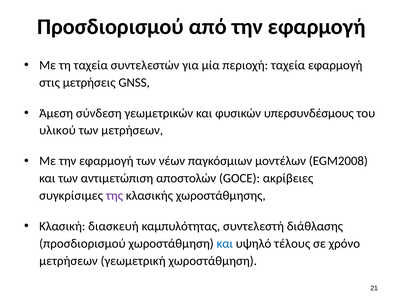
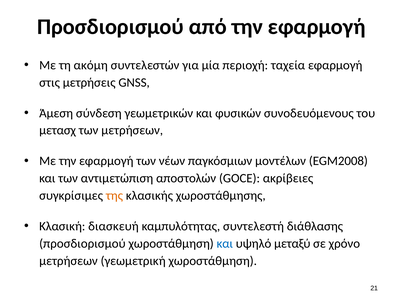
τη ταχεία: ταχεία -> ακόμη (91, 65)
υπερσυνδέσμους: υπερσυνδέσμους -> συνοδευόμενους (309, 113)
υλικού: υλικού -> μετασχ (58, 130)
της colour: purple -> orange (114, 195)
τέλους: τέλους -> μεταξύ (292, 243)
